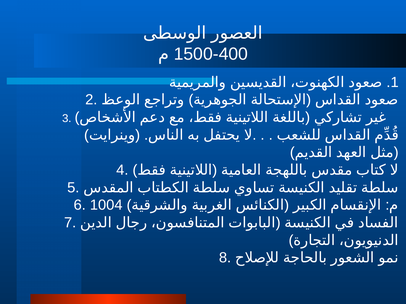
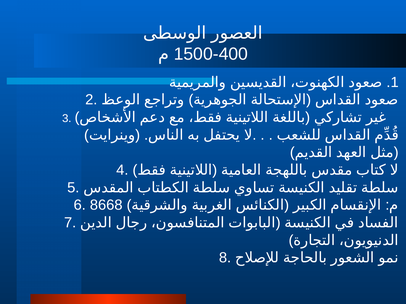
1004: 1004 -> 8668 (106, 205)
